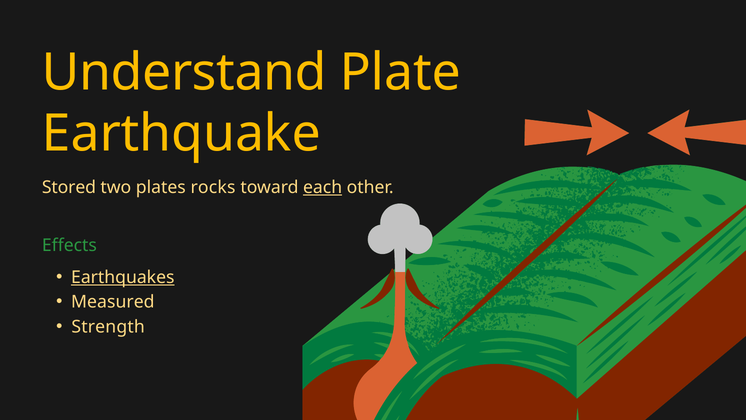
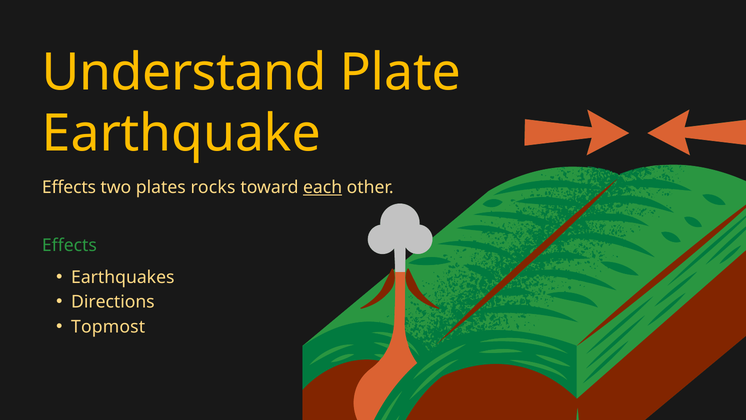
Stored: Stored -> Effects (69, 187)
Earthquakes underline: present -> none (123, 277)
Measured: Measured -> Directions (113, 302)
Strength: Strength -> Topmost (108, 326)
